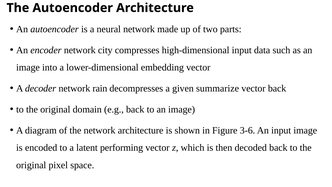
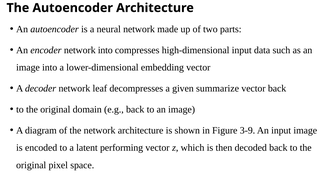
network city: city -> into (105, 50)
rain: rain -> leaf (100, 88)
3-6: 3-6 -> 3-9 (247, 130)
